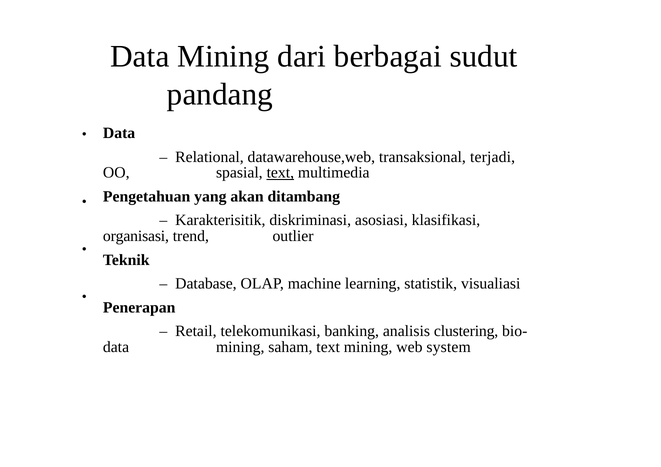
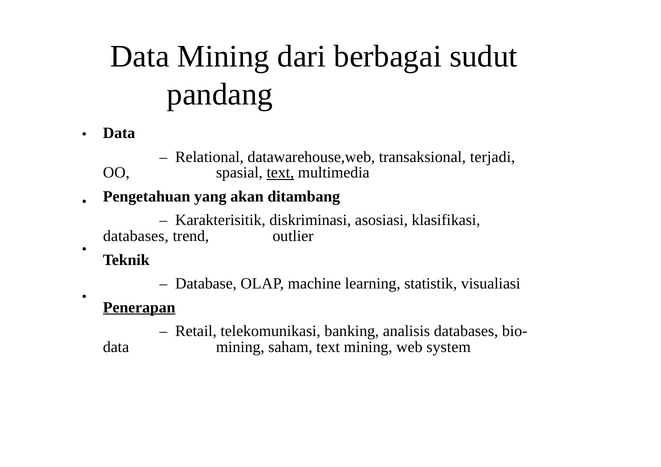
organisasi: organisasi -> databases (136, 236)
Penerapan underline: none -> present (139, 307)
analisis clustering: clustering -> databases (466, 331)
